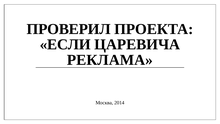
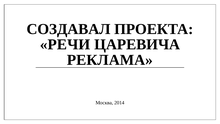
ПРОВЕРИЛ: ПРОВЕРИЛ -> СОЗДАВАЛ (69, 29)
ЕСЛИ: ЕСЛИ -> РЕЧИ (65, 44)
